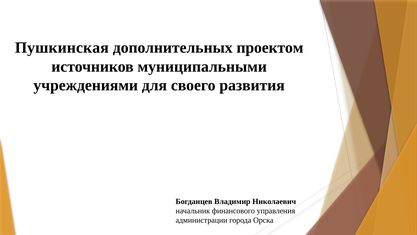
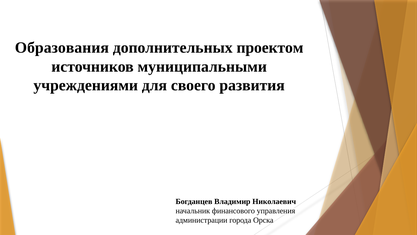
Пушкинская: Пушкинская -> Образования (62, 48)
